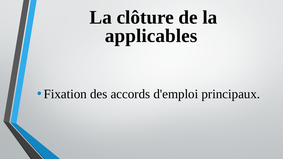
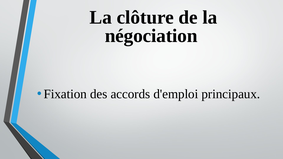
applicables: applicables -> négociation (151, 36)
